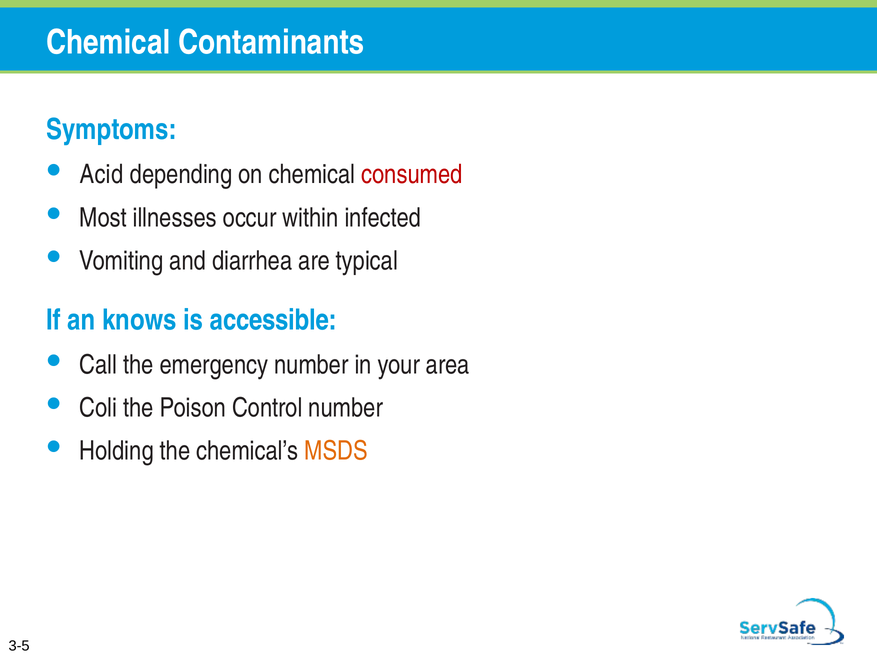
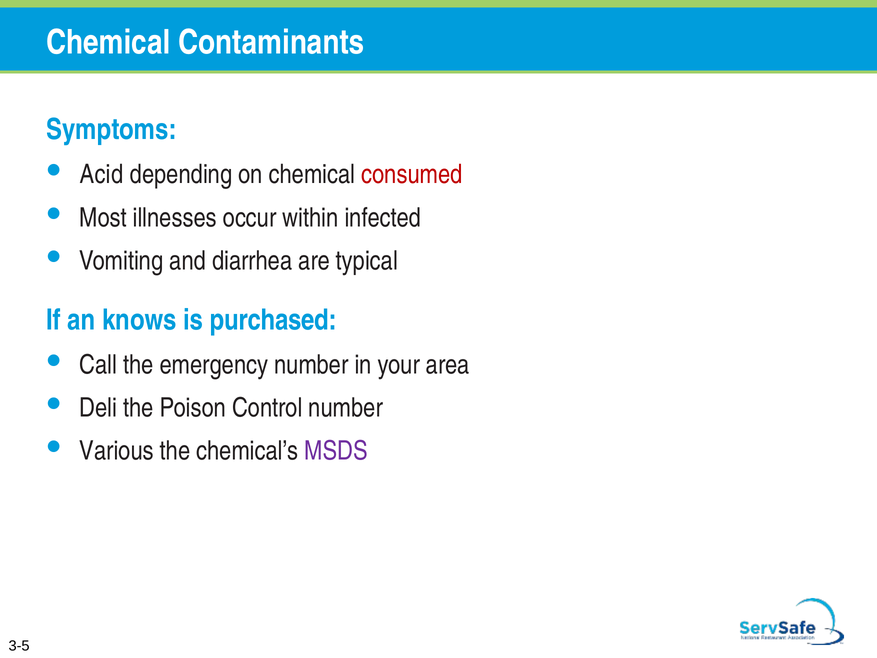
accessible: accessible -> purchased (273, 320)
Coli: Coli -> Deli (98, 408)
Holding: Holding -> Various (117, 451)
MSDS colour: orange -> purple (336, 451)
